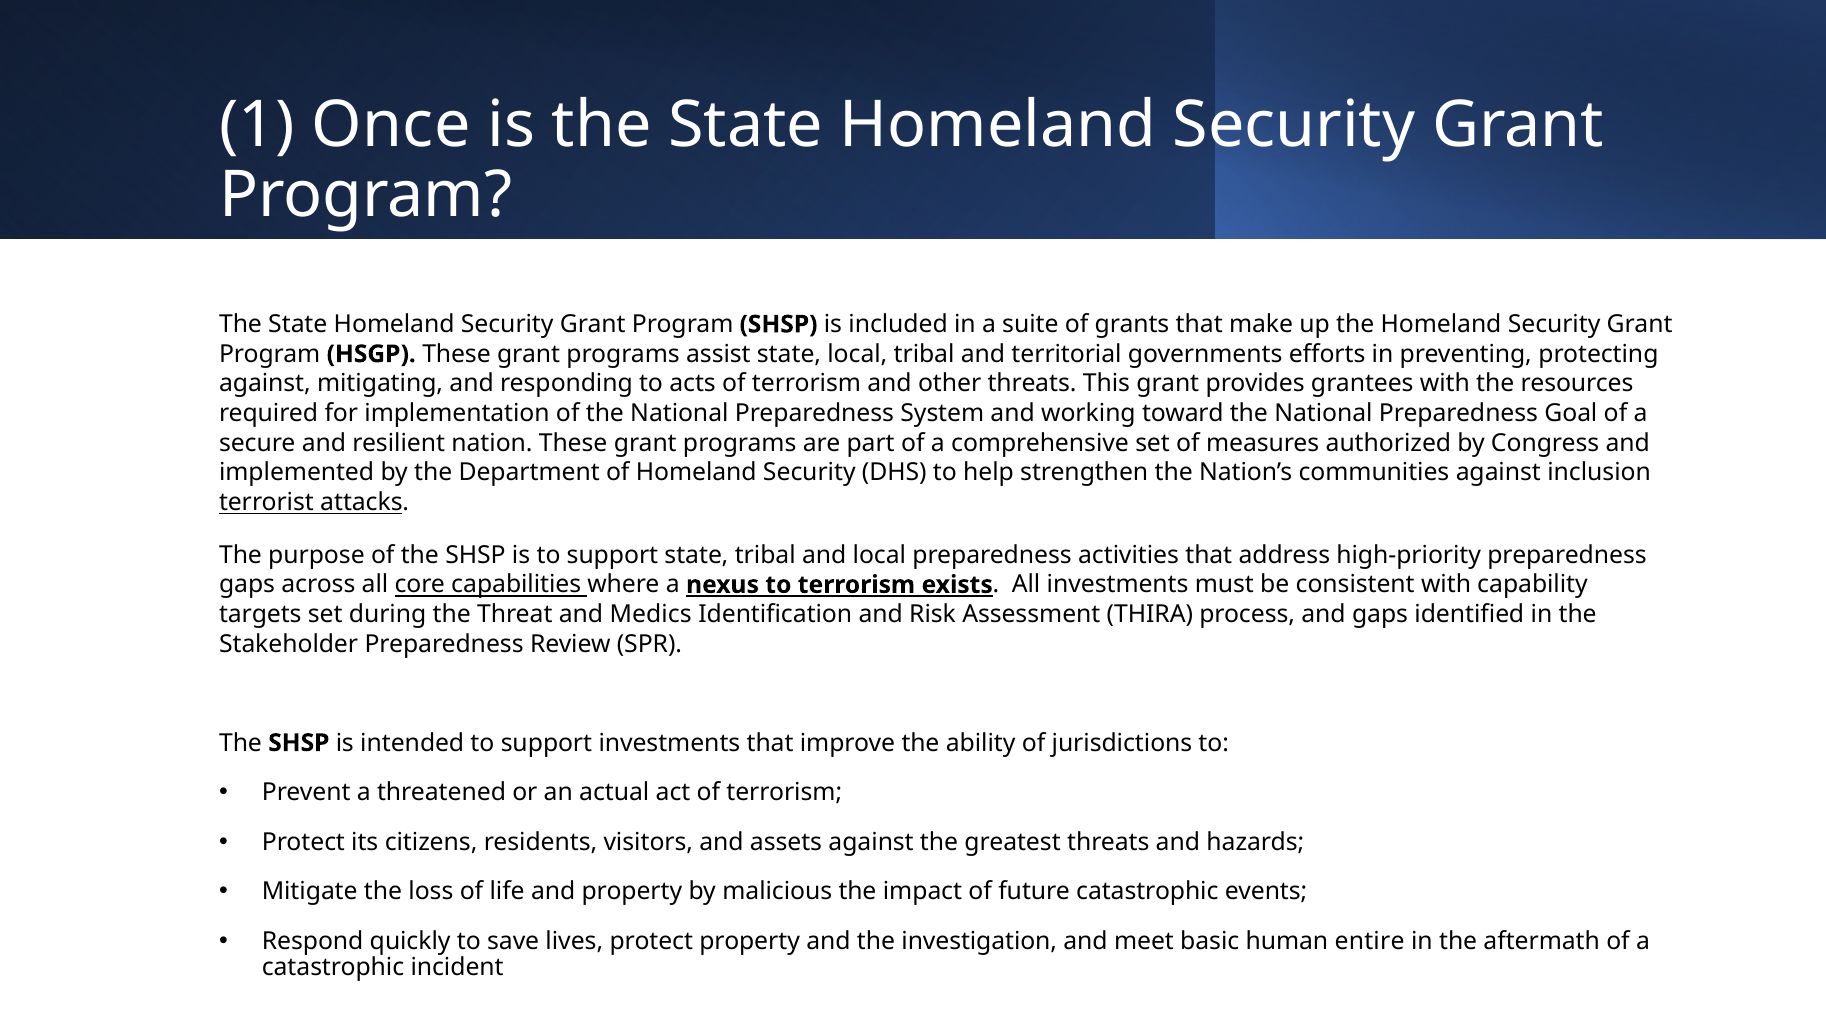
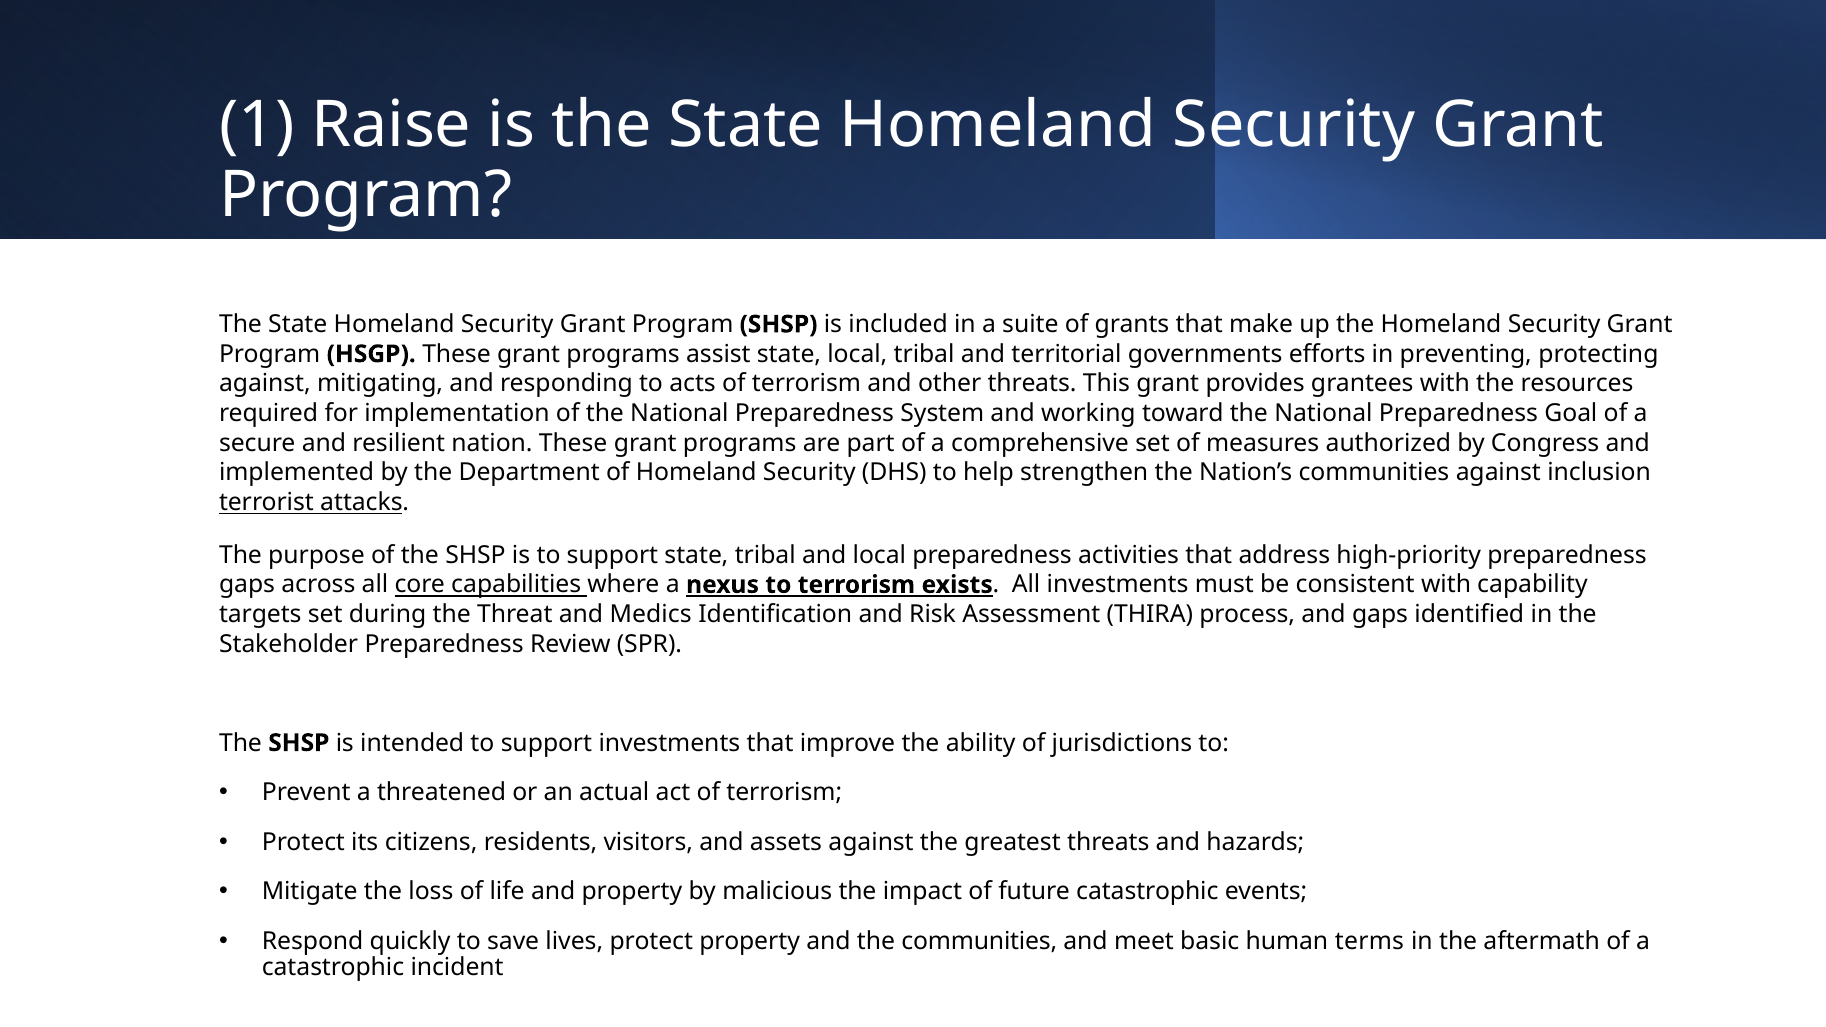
Once: Once -> Raise (391, 125)
the investigation: investigation -> communities (979, 941)
entire: entire -> terms (1370, 941)
